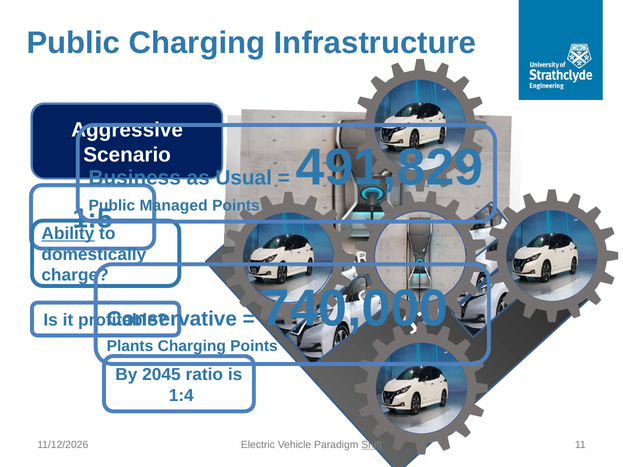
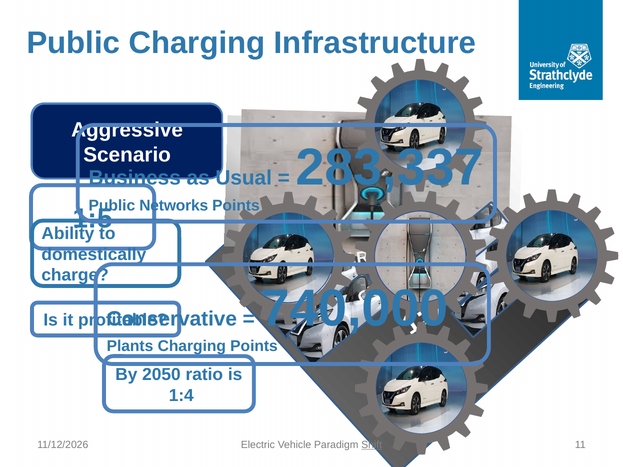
491,829: 491,829 -> 283,337 (390, 168)
Managed: Managed -> Networks (174, 206)
Ability underline: present -> none (68, 234)
2045: 2045 -> 2050 (161, 375)
